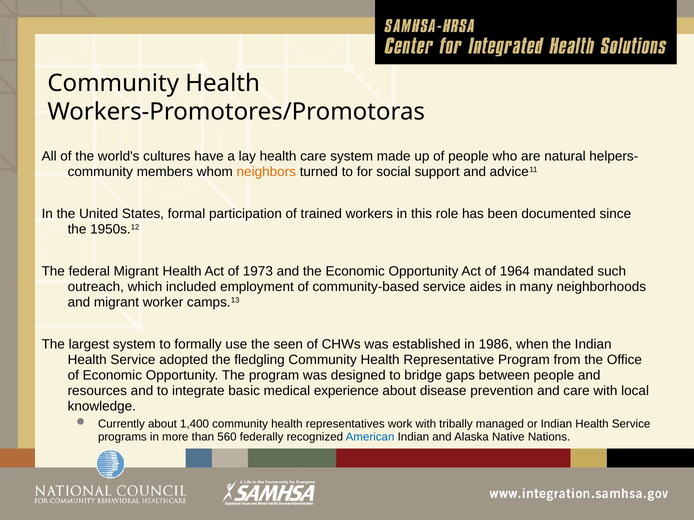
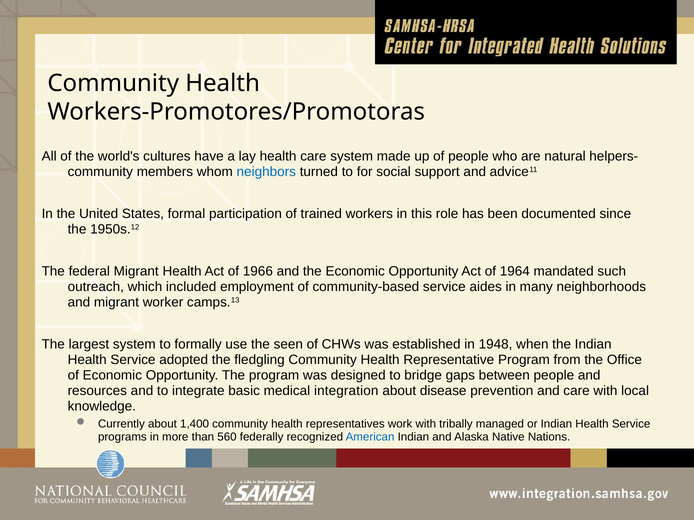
neighbors colour: orange -> blue (266, 172)
1973: 1973 -> 1966 (258, 272)
1986: 1986 -> 1948 (496, 345)
experience: experience -> integration (346, 391)
